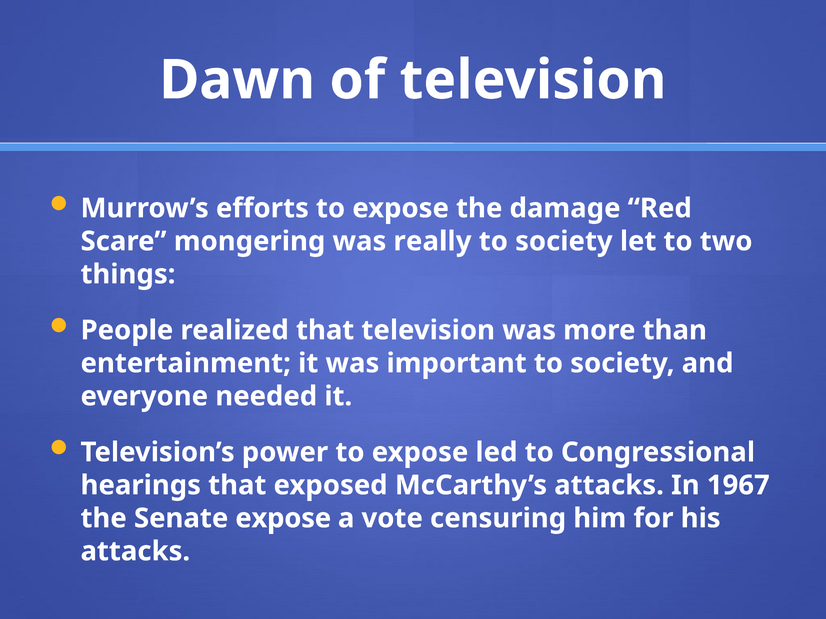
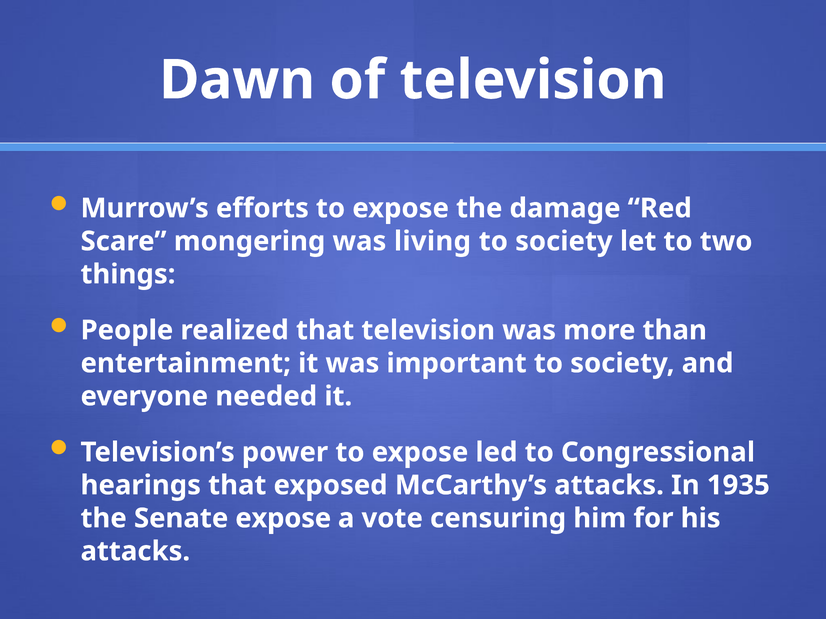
really: really -> living (432, 241)
1967: 1967 -> 1935 (738, 486)
